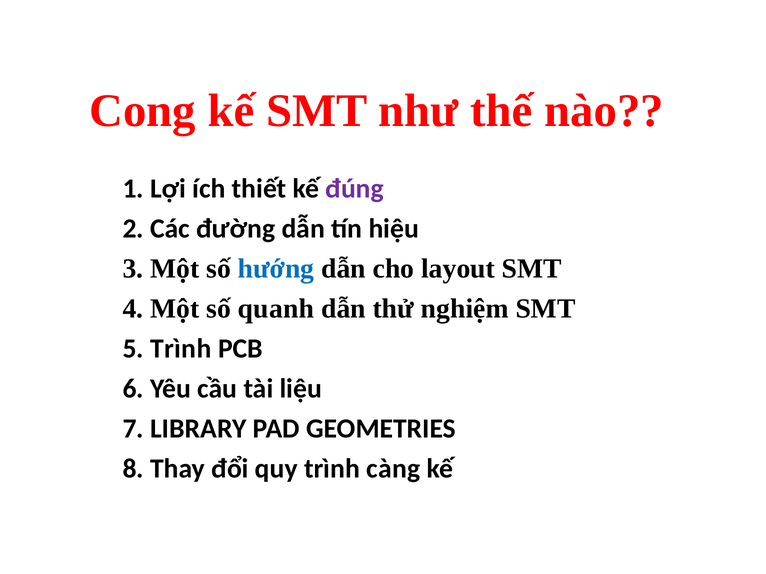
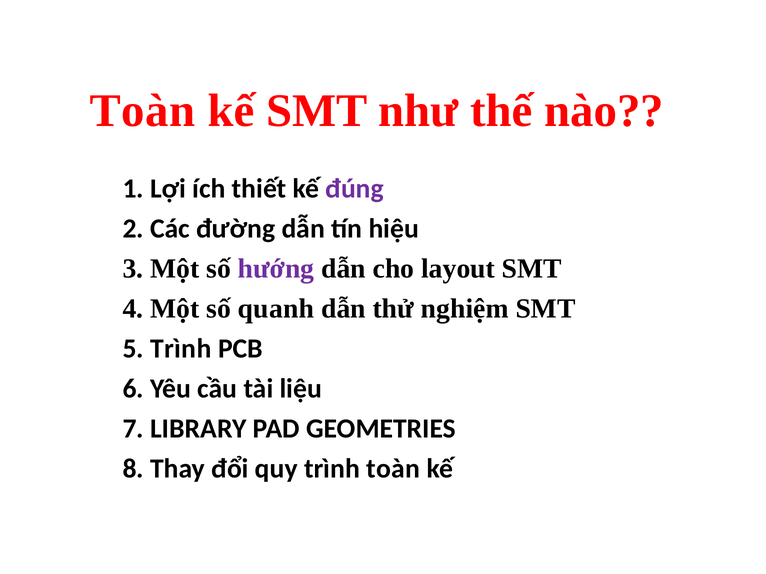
Cong: Cong -> Toàn (142, 111)
hướng colour: blue -> purple (276, 269)
trình càng: càng -> toàn (393, 469)
